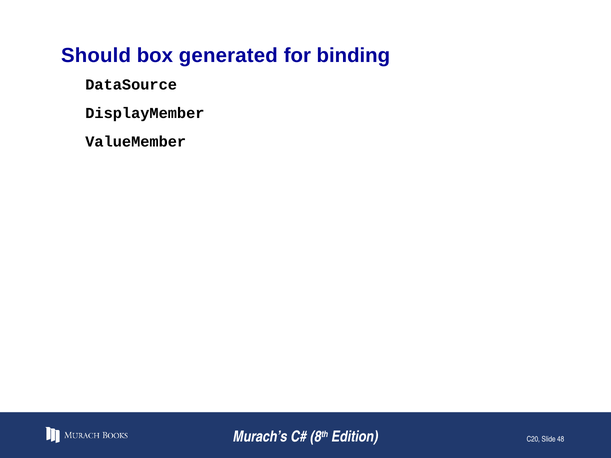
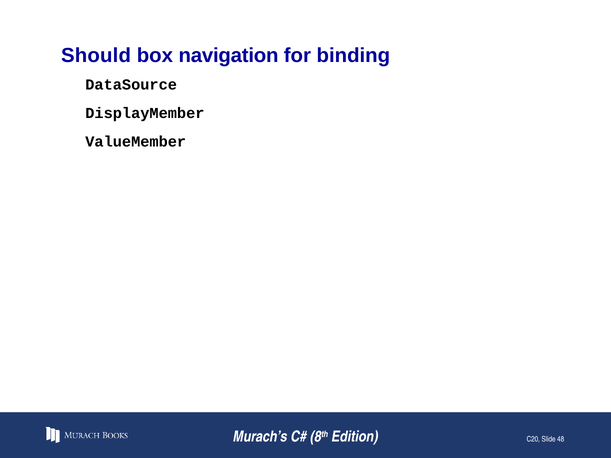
generated: generated -> navigation (229, 56)
